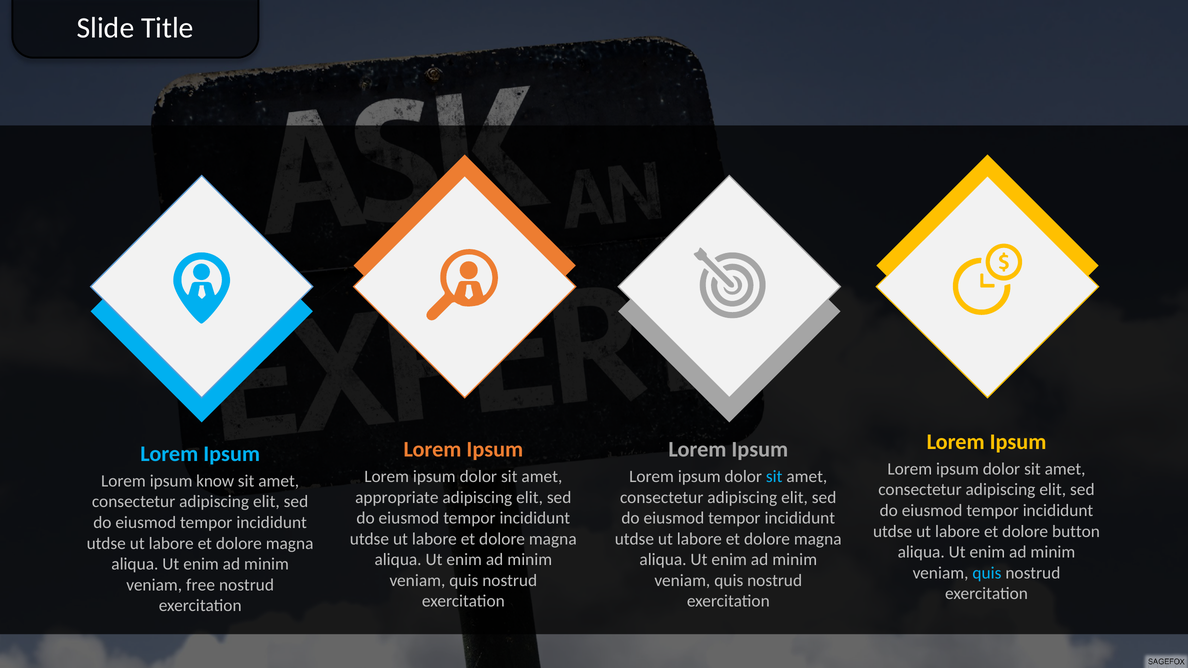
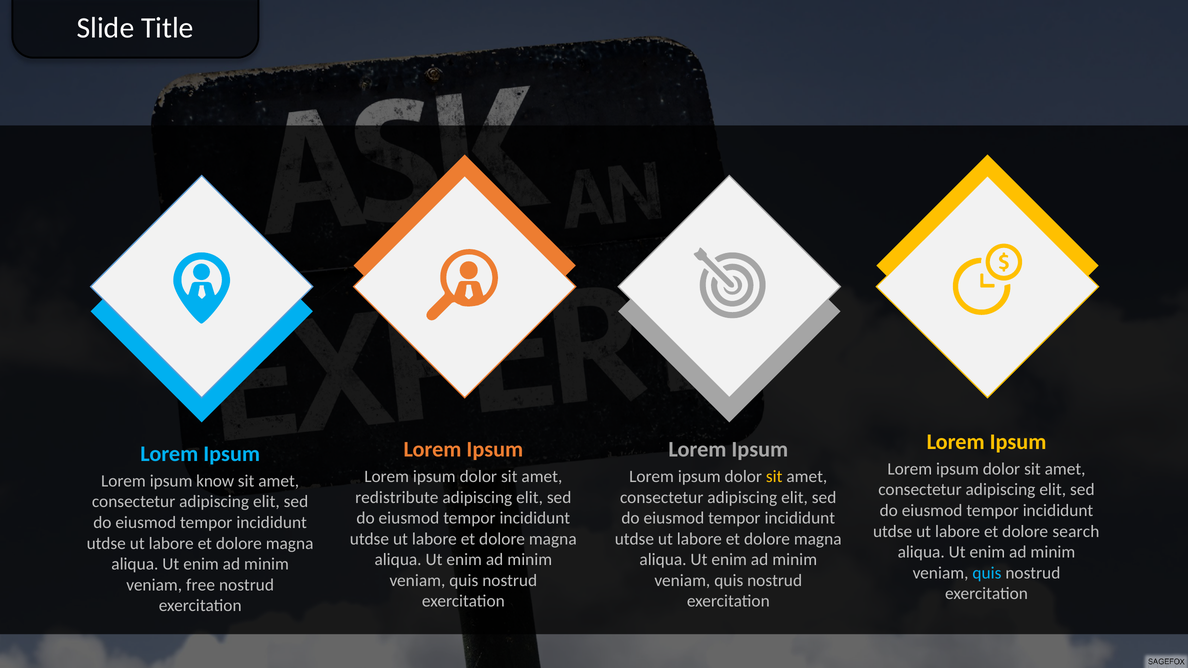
sit colour: light blue -> yellow (774, 477)
appropriate: appropriate -> redistribute (397, 497)
button: button -> search (1076, 532)
